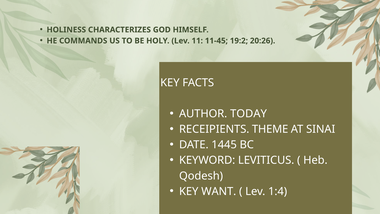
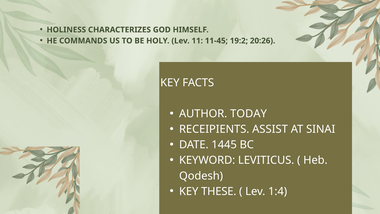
THEME: THEME -> ASSIST (270, 129)
WANT: WANT -> THESE (219, 191)
